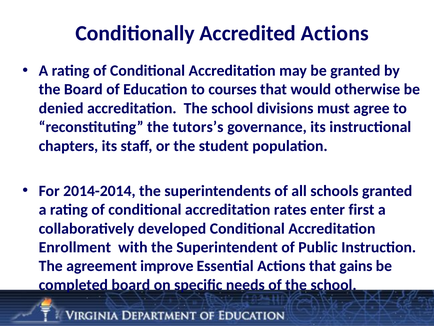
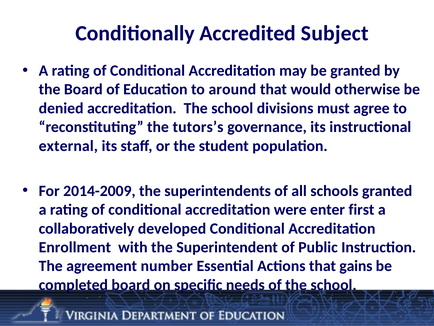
Accredited Actions: Actions -> Subject (335, 33)
courses: courses -> around (232, 89)
chapters: chapters -> external (68, 146)
2014-2014: 2014-2014 -> 2014-2009 (99, 191)
rates: rates -> were (290, 209)
improve: improve -> number (167, 266)
